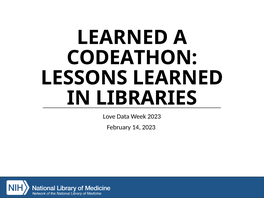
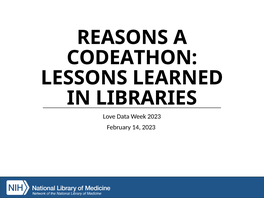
LEARNED: LEARNED -> REASONS (123, 37)
